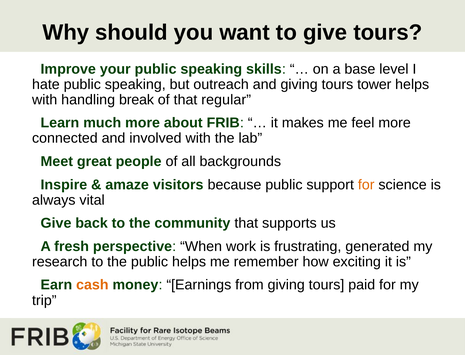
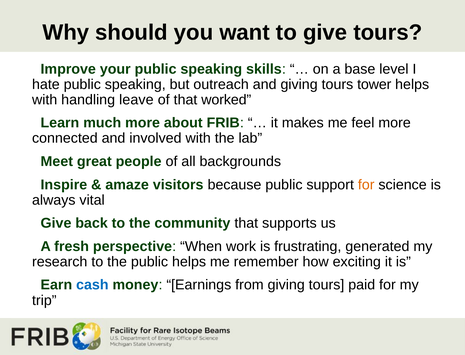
break: break -> leave (136, 100)
regular: regular -> worked (226, 100)
cash colour: orange -> blue (92, 284)
